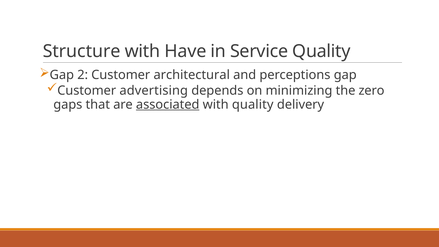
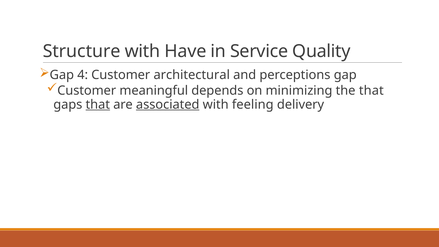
2: 2 -> 4 (83, 75)
advertising: advertising -> meaningful (154, 91)
the zero: zero -> that (371, 91)
that underline: none -> present (98, 104)
with quality: quality -> feeling (253, 104)
